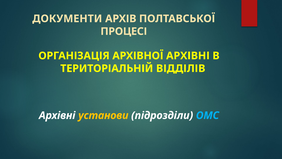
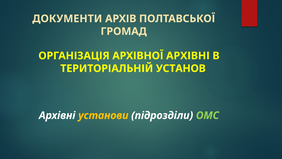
ПРОЦЕСІ: ПРОЦЕСІ -> ГРОМАД (124, 31)
ВІДДІЛІВ: ВІДДІЛІВ -> УСТАНОВ (181, 68)
ОМС colour: light blue -> light green (207, 115)
